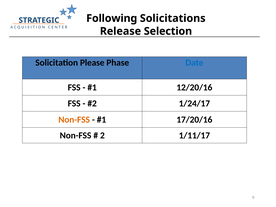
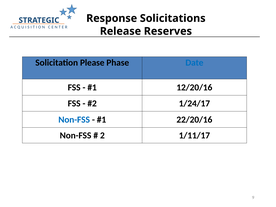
Following: Following -> Response (112, 18)
Selection: Selection -> Reserves (168, 31)
Non-FSS colour: orange -> blue (74, 120)
17/20/16: 17/20/16 -> 22/20/16 (194, 120)
